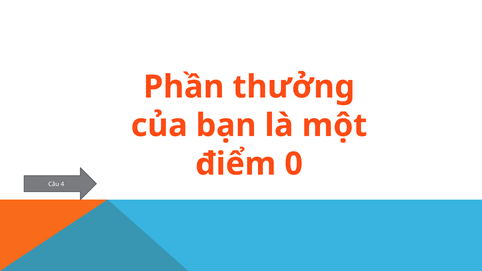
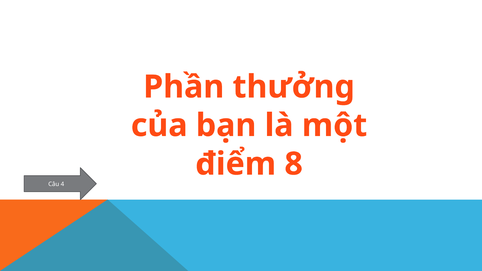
0: 0 -> 8 (294, 164)
